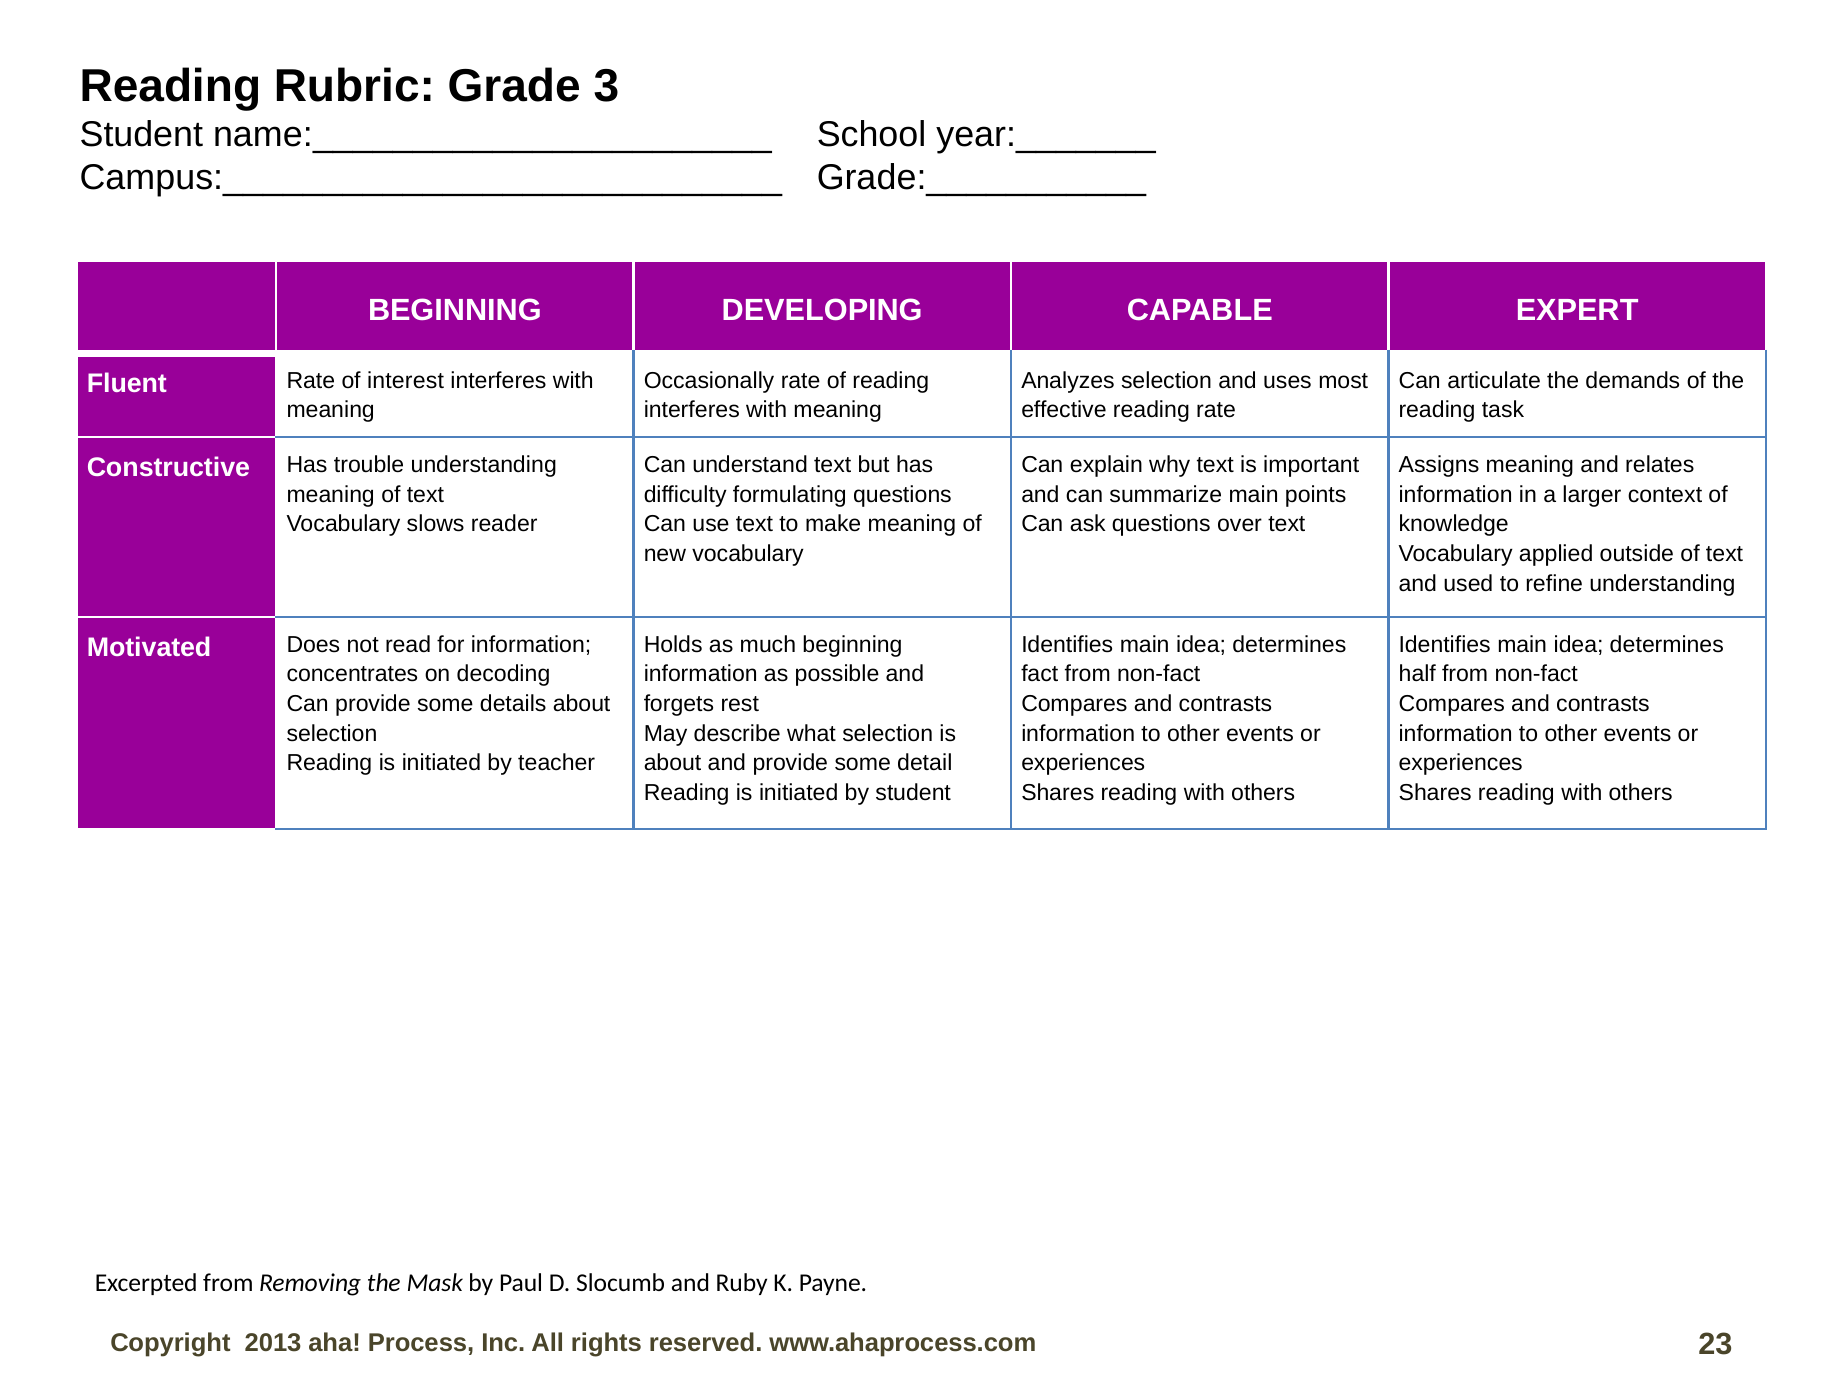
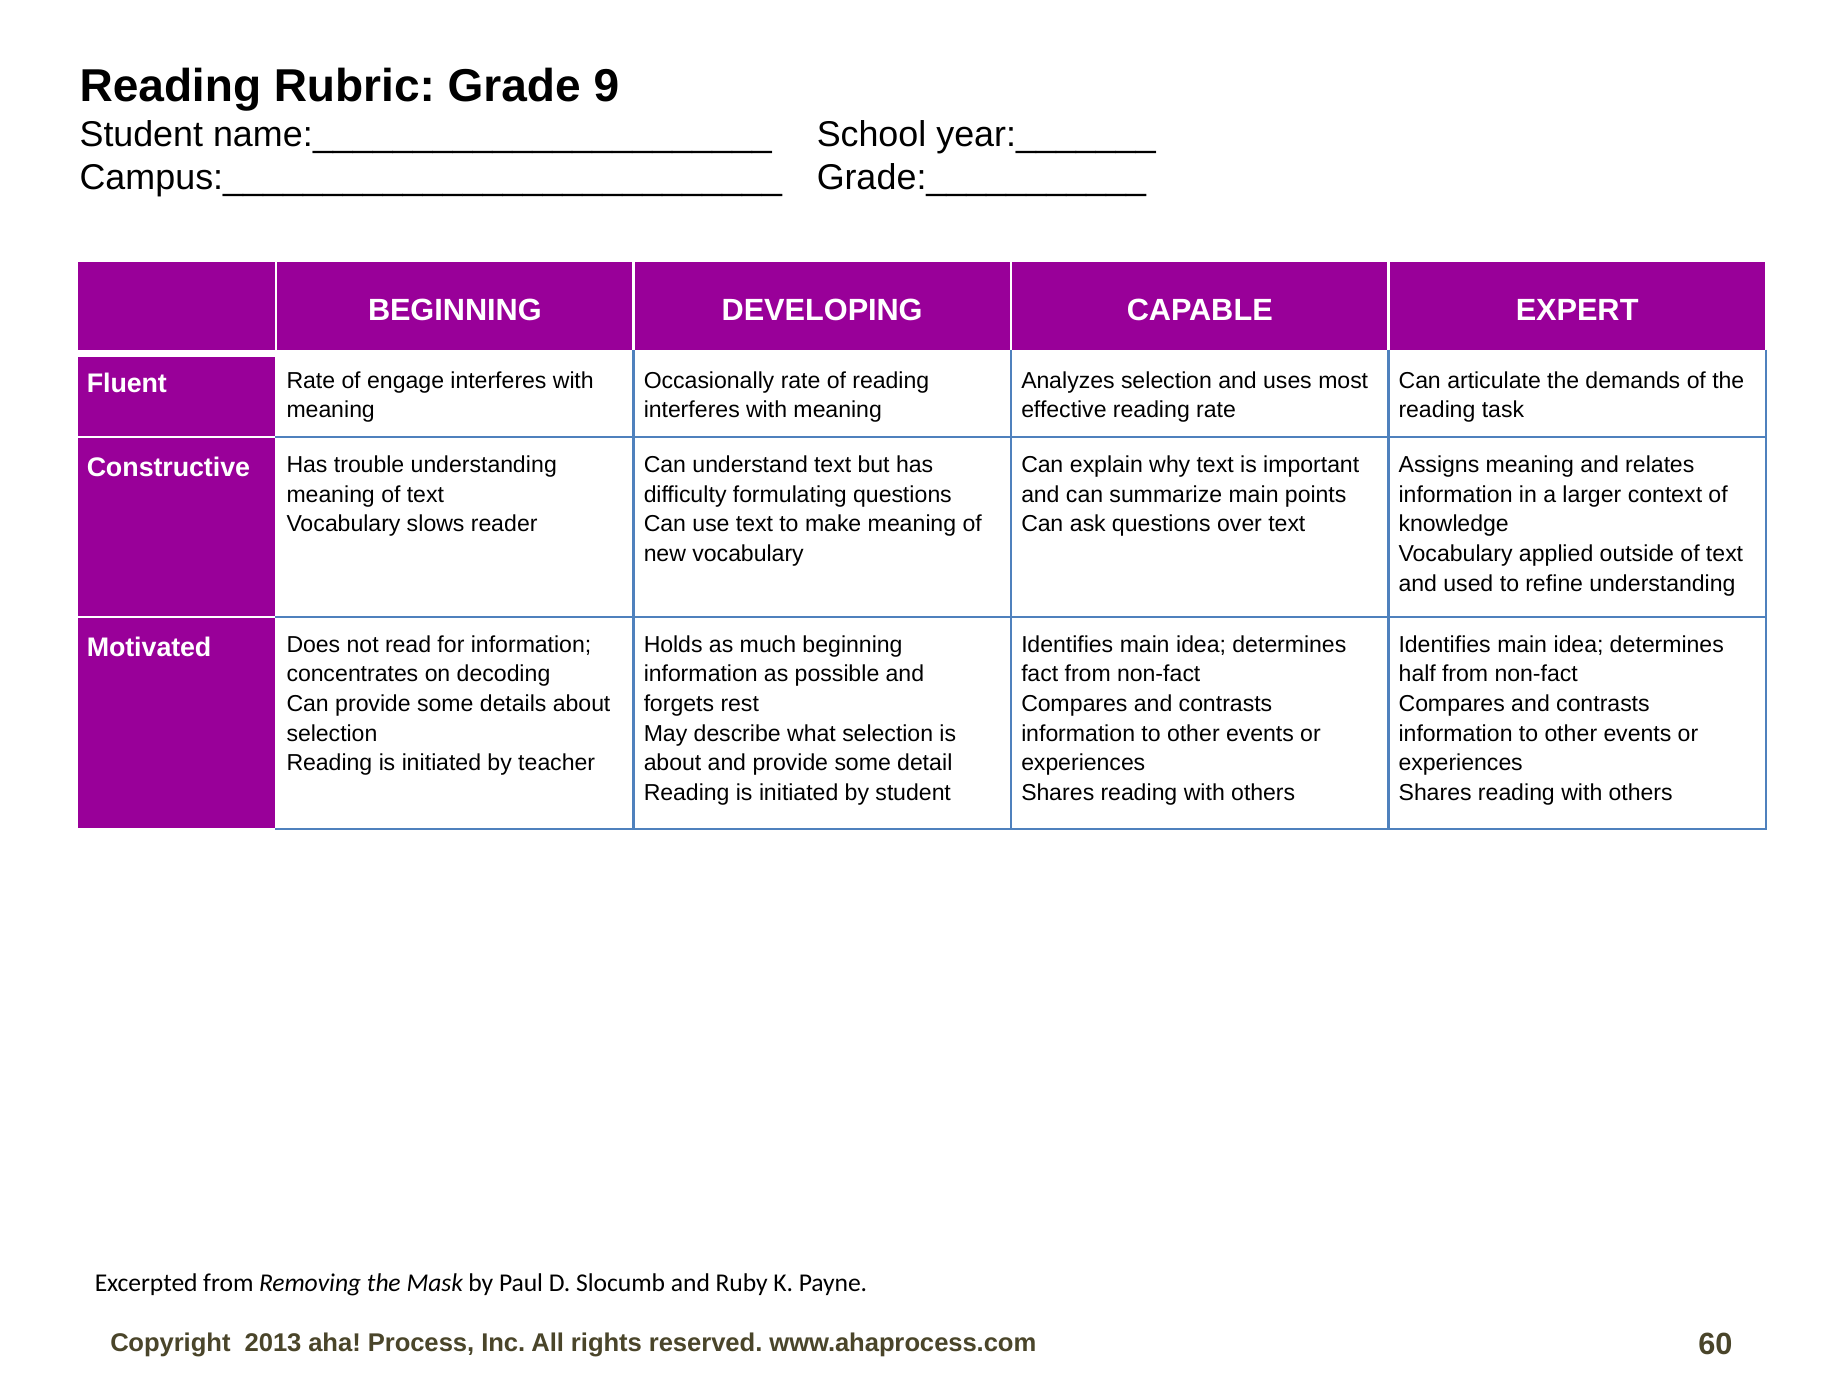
3: 3 -> 9 (606, 86)
interest: interest -> engage (406, 381)
23: 23 -> 60 (1715, 1344)
